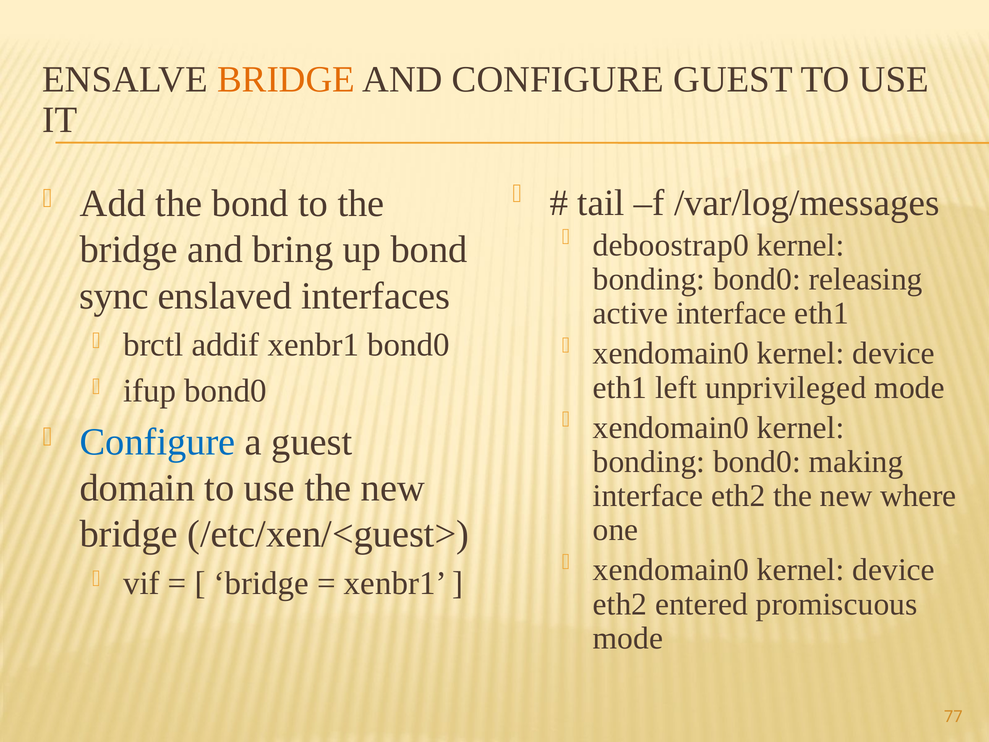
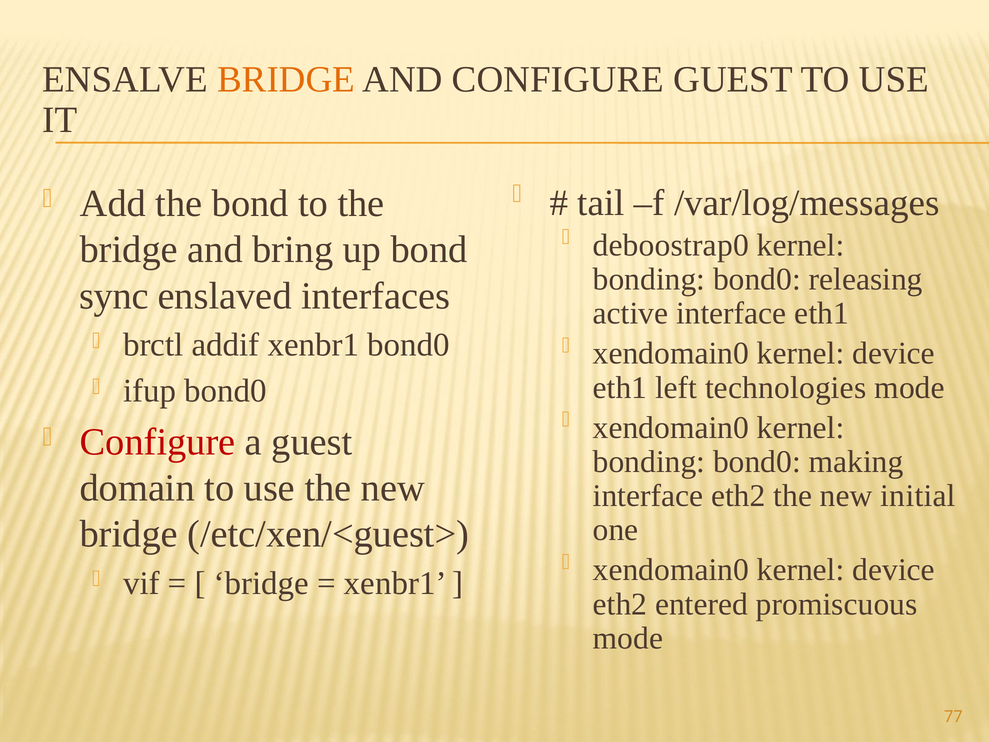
unprivileged: unprivileged -> technologies (786, 387)
Configure colour: blue -> red (158, 442)
where: where -> initial (918, 496)
